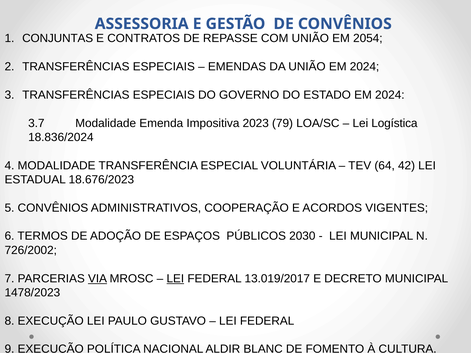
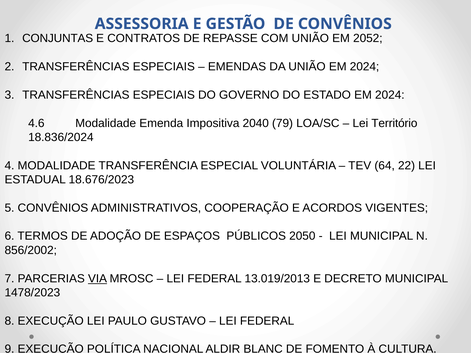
2054: 2054 -> 2052 (368, 38)
3.7: 3.7 -> 4.6 (36, 123)
2023: 2023 -> 2040 (256, 123)
Logística: Logística -> Território (394, 123)
42: 42 -> 22 (407, 166)
2030: 2030 -> 2050 (302, 236)
726/2002: 726/2002 -> 856/2002 (31, 250)
LEI underline: present -> none (175, 279)
13.019/2017: 13.019/2017 -> 13.019/2013 (277, 279)
